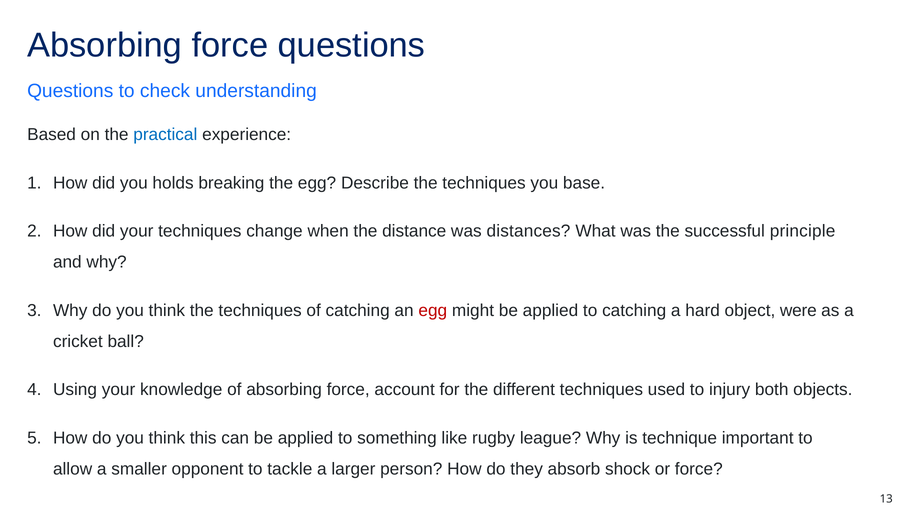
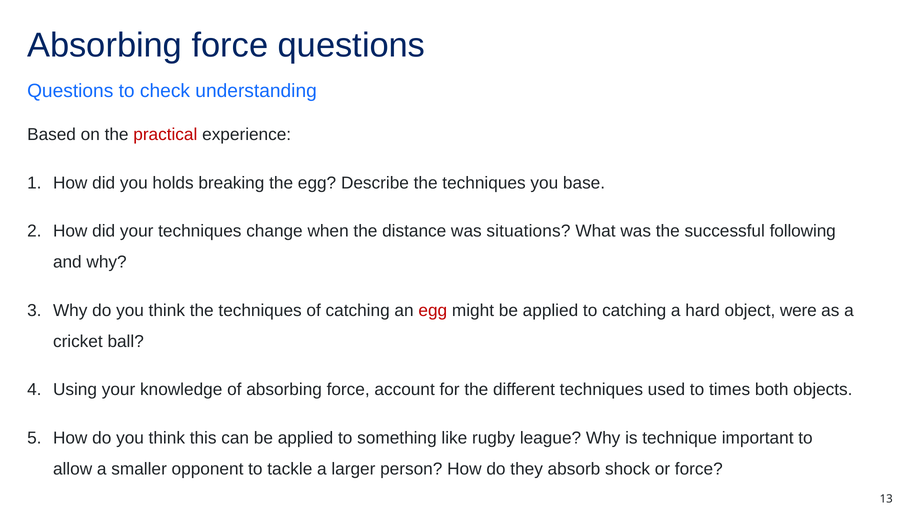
practical colour: blue -> red (165, 135)
distances: distances -> situations (528, 231)
principle: principle -> following (803, 231)
injury: injury -> times (730, 390)
